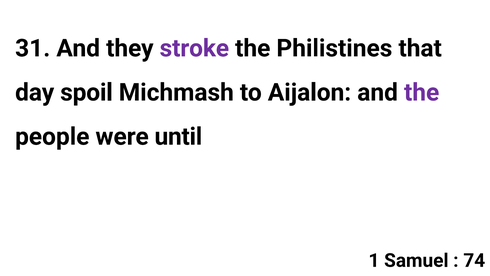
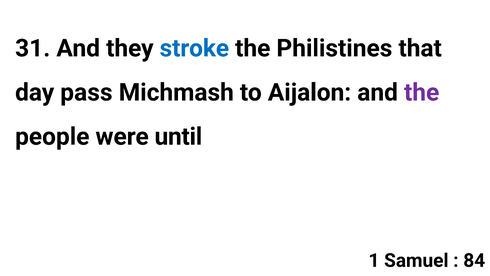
stroke colour: purple -> blue (194, 48)
spoil: spoil -> pass (86, 92)
74: 74 -> 84 (474, 260)
